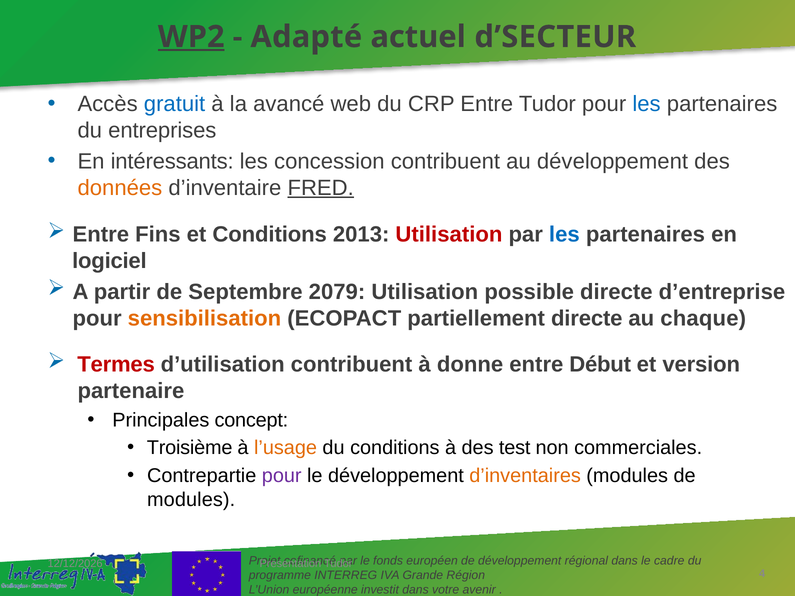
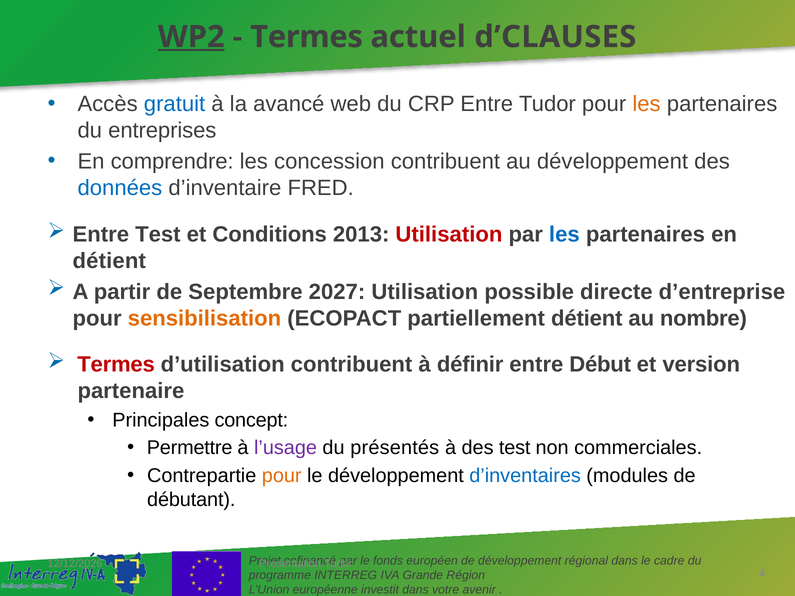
Adapté: Adapté -> Termes (307, 37)
d’SECTEUR: d’SECTEUR -> d’CLAUSES (555, 37)
les colour: blue -> orange (647, 104)
intéressants: intéressants -> comprendre (172, 161)
données colour: orange -> blue (120, 188)
FRED underline: present -> none (321, 188)
Entre Fins: Fins -> Test (158, 234)
logiciel: logiciel -> détient (109, 261)
2079: 2079 -> 2027 (337, 292)
partiellement directe: directe -> détient (587, 318)
chaque: chaque -> nombre (703, 318)
donne: donne -> définir (470, 365)
Troisième: Troisième -> Permettre (190, 448)
l’usage colour: orange -> purple (286, 448)
du conditions: conditions -> présentés (395, 448)
pour colour: purple -> orange (282, 476)
d’inventaires colour: orange -> blue (525, 476)
modules: modules -> débutant (191, 500)
